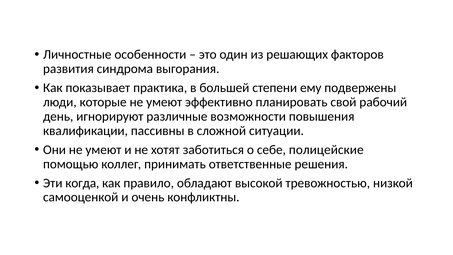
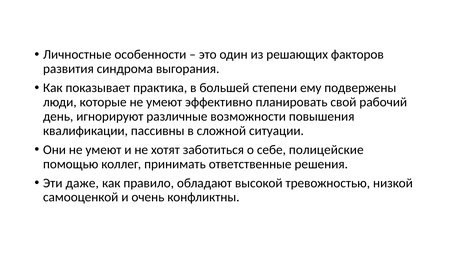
когда: когда -> даже (82, 183)
